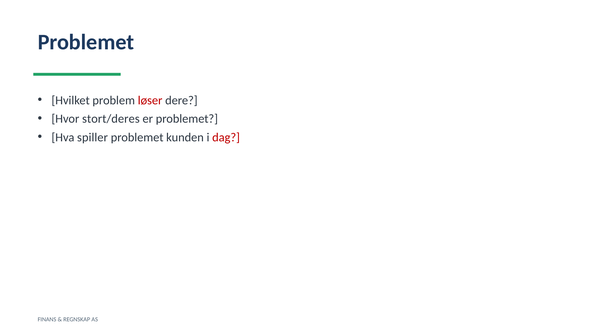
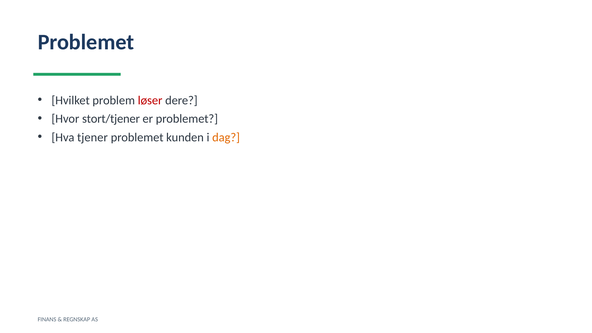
stort/deres: stort/deres -> stort/tjener (111, 119)
spiller: spiller -> tjener (92, 137)
dag colour: red -> orange (226, 137)
